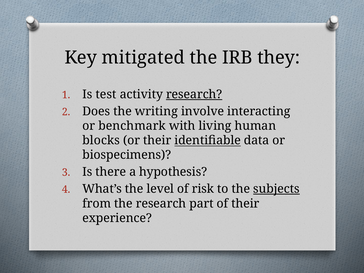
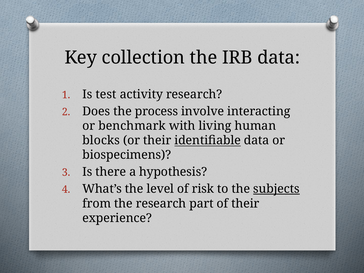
mitigated: mitigated -> collection (143, 58)
IRB they: they -> data (279, 58)
research underline: present -> none (194, 94)
writing: writing -> process (156, 111)
